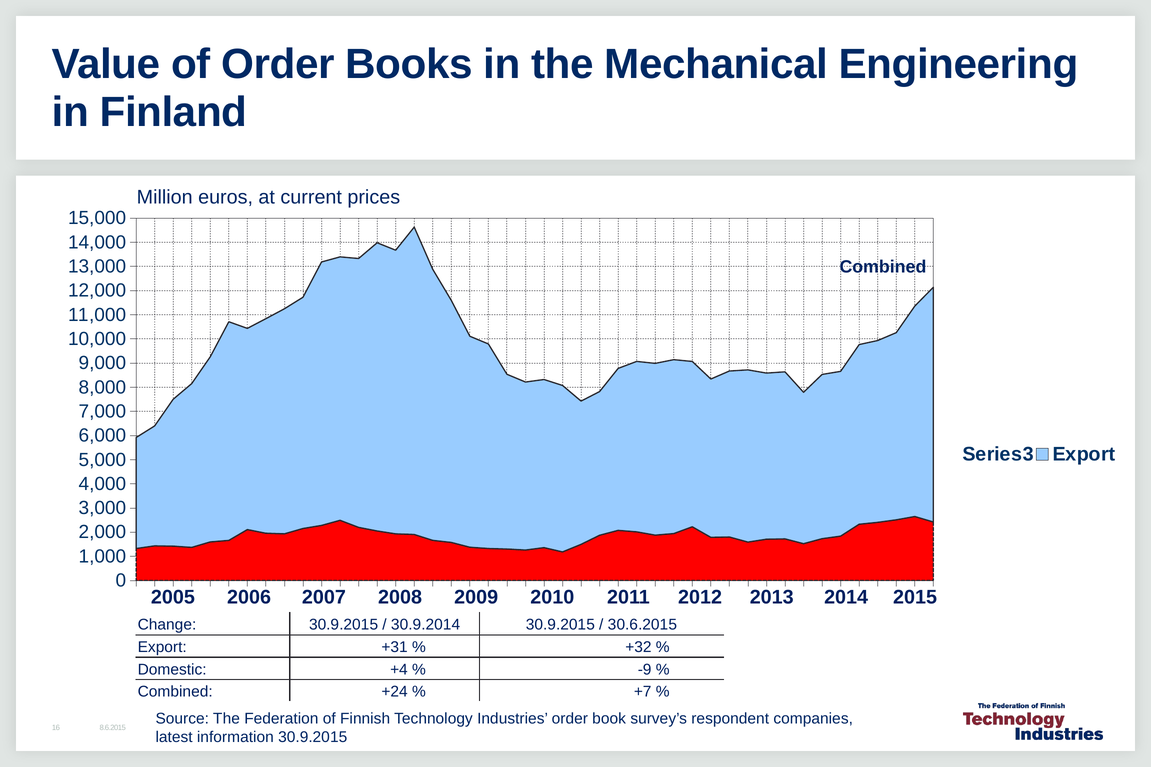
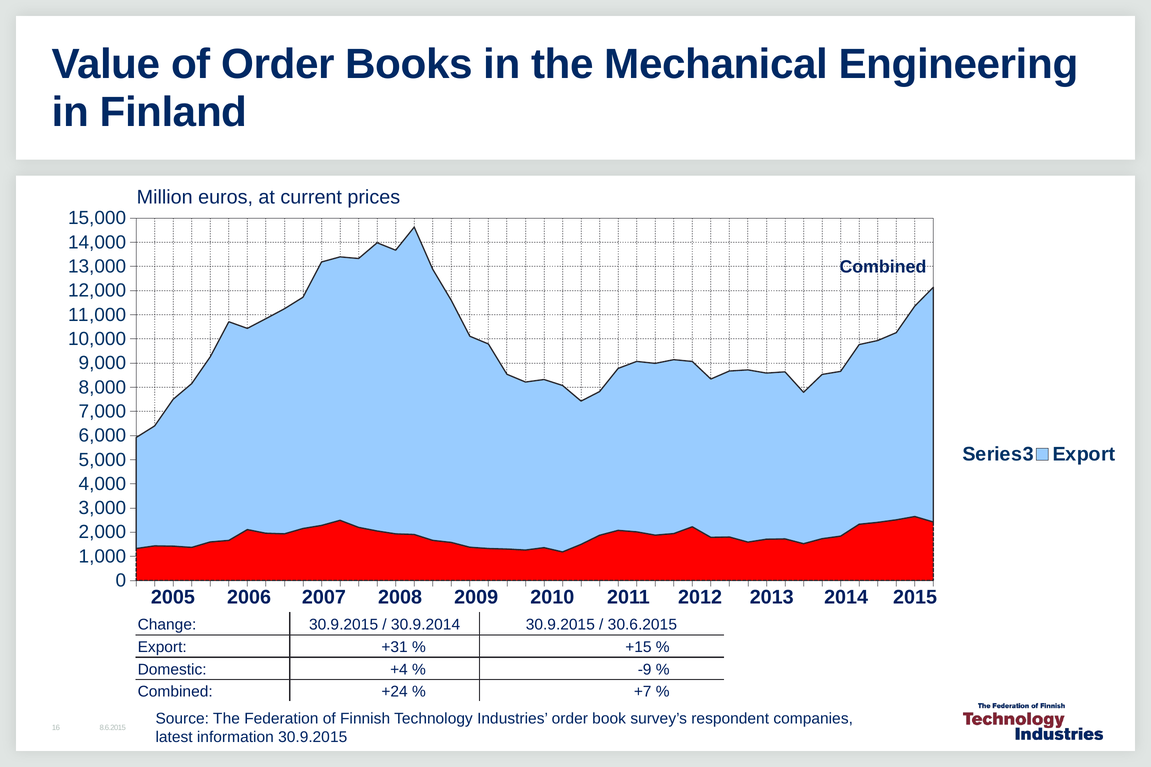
+32: +32 -> +15 (638, 647)
